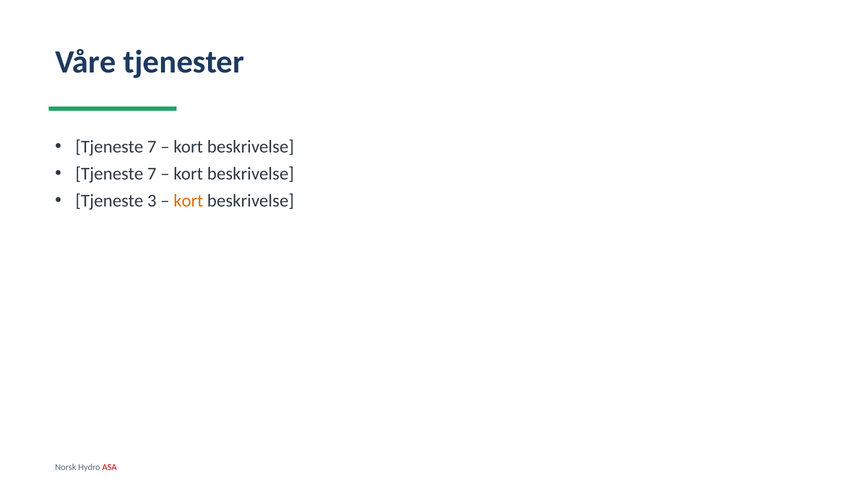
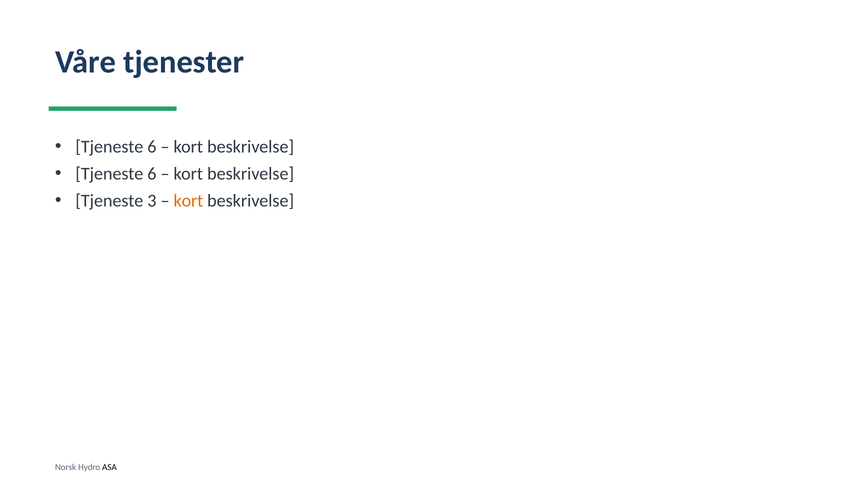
7: 7 -> 6 (152, 147)
7: 7 -> 6 (152, 174)
ASA colour: red -> black (109, 467)
